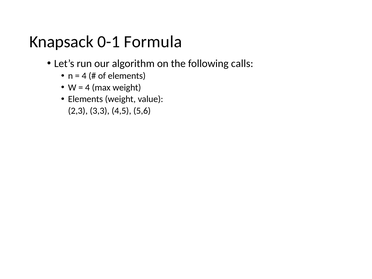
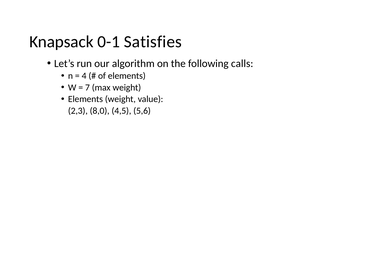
Formula: Formula -> Satisfies (153, 42)
4: 4 -> 7 (87, 87)
3,3: 3,3 -> 8,0 (100, 111)
